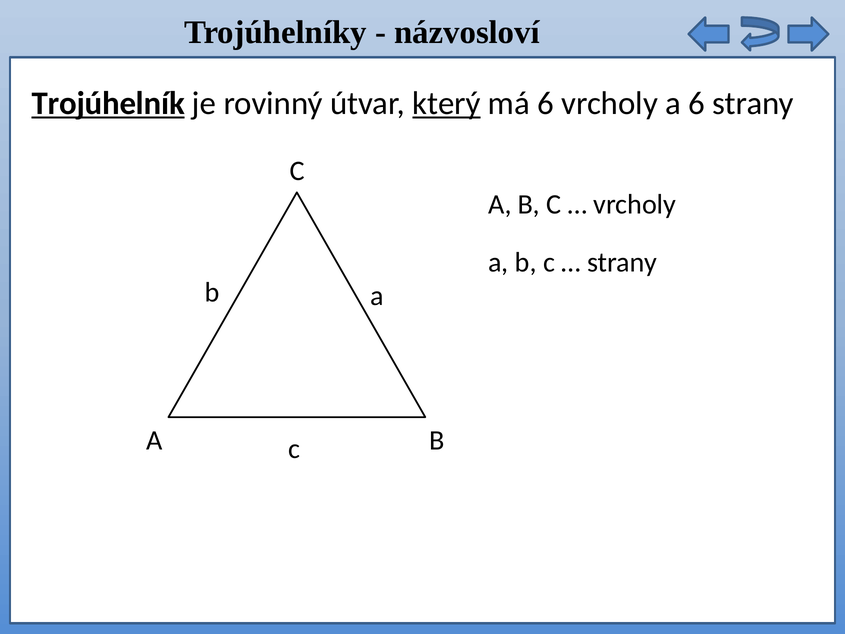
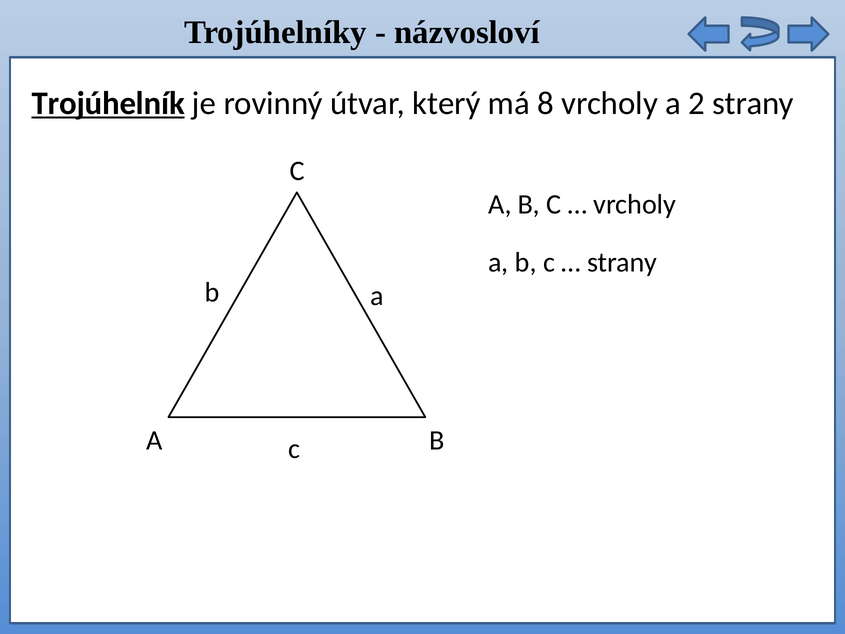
který underline: present -> none (447, 103)
má 6: 6 -> 8 (546, 103)
a 6: 6 -> 2 (697, 103)
